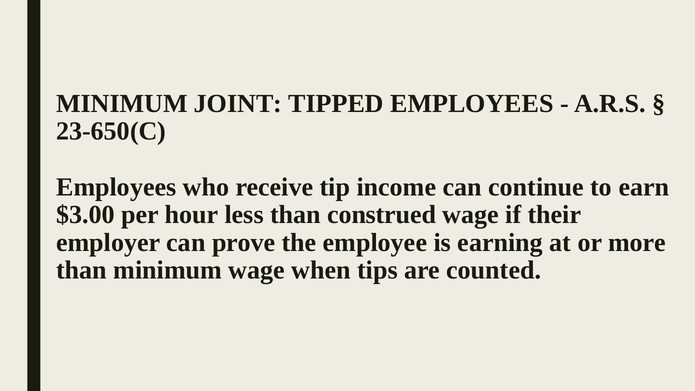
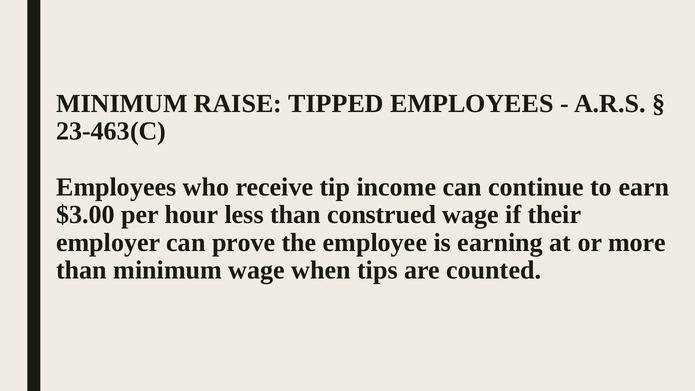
JOINT: JOINT -> RAISE (238, 103)
23-650(C: 23-650(C -> 23-463(C (111, 131)
